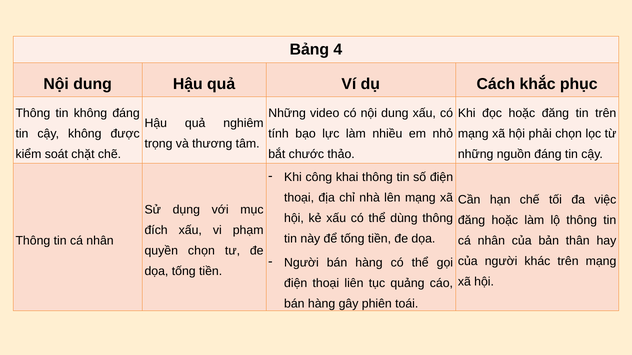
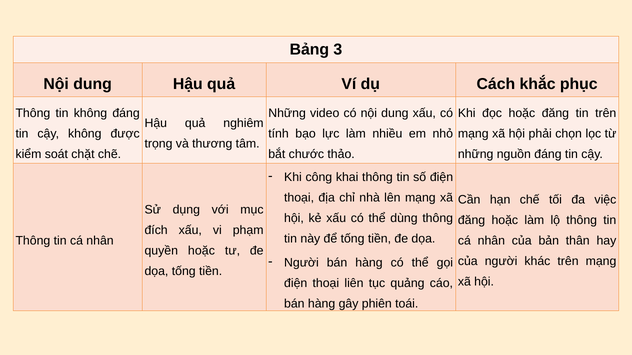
4: 4 -> 3 (338, 50)
quyền chọn: chọn -> hoặc (201, 251)
